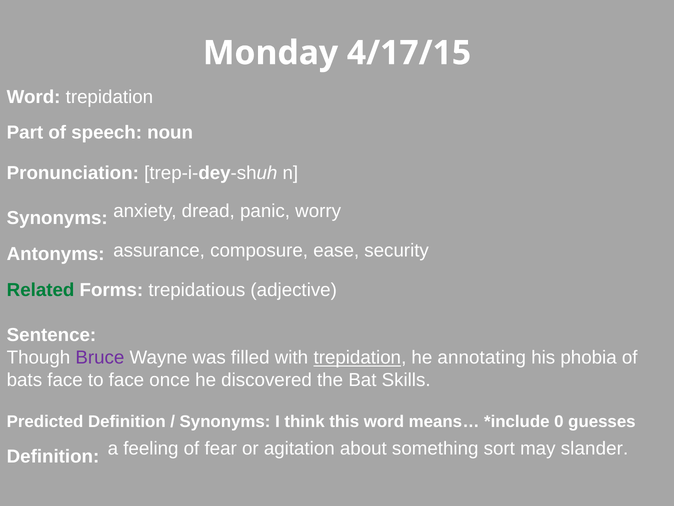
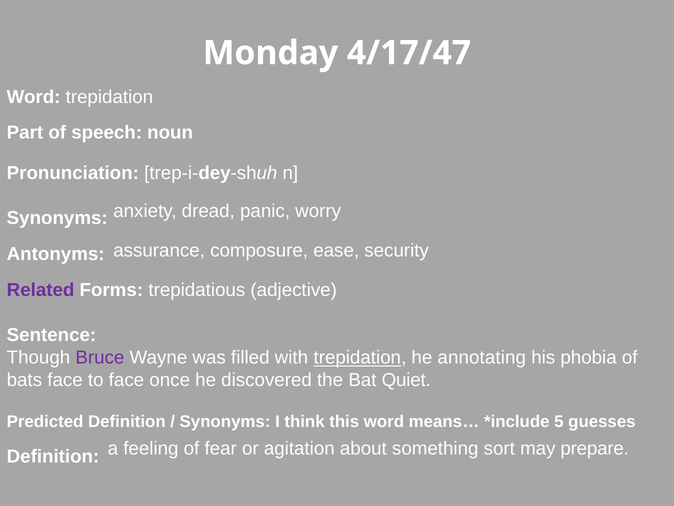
4/17/15: 4/17/15 -> 4/17/47 (409, 53)
Related colour: green -> purple (41, 290)
Skills: Skills -> Quiet (406, 380)
0: 0 -> 5 (559, 421)
slander: slander -> prepare (595, 448)
